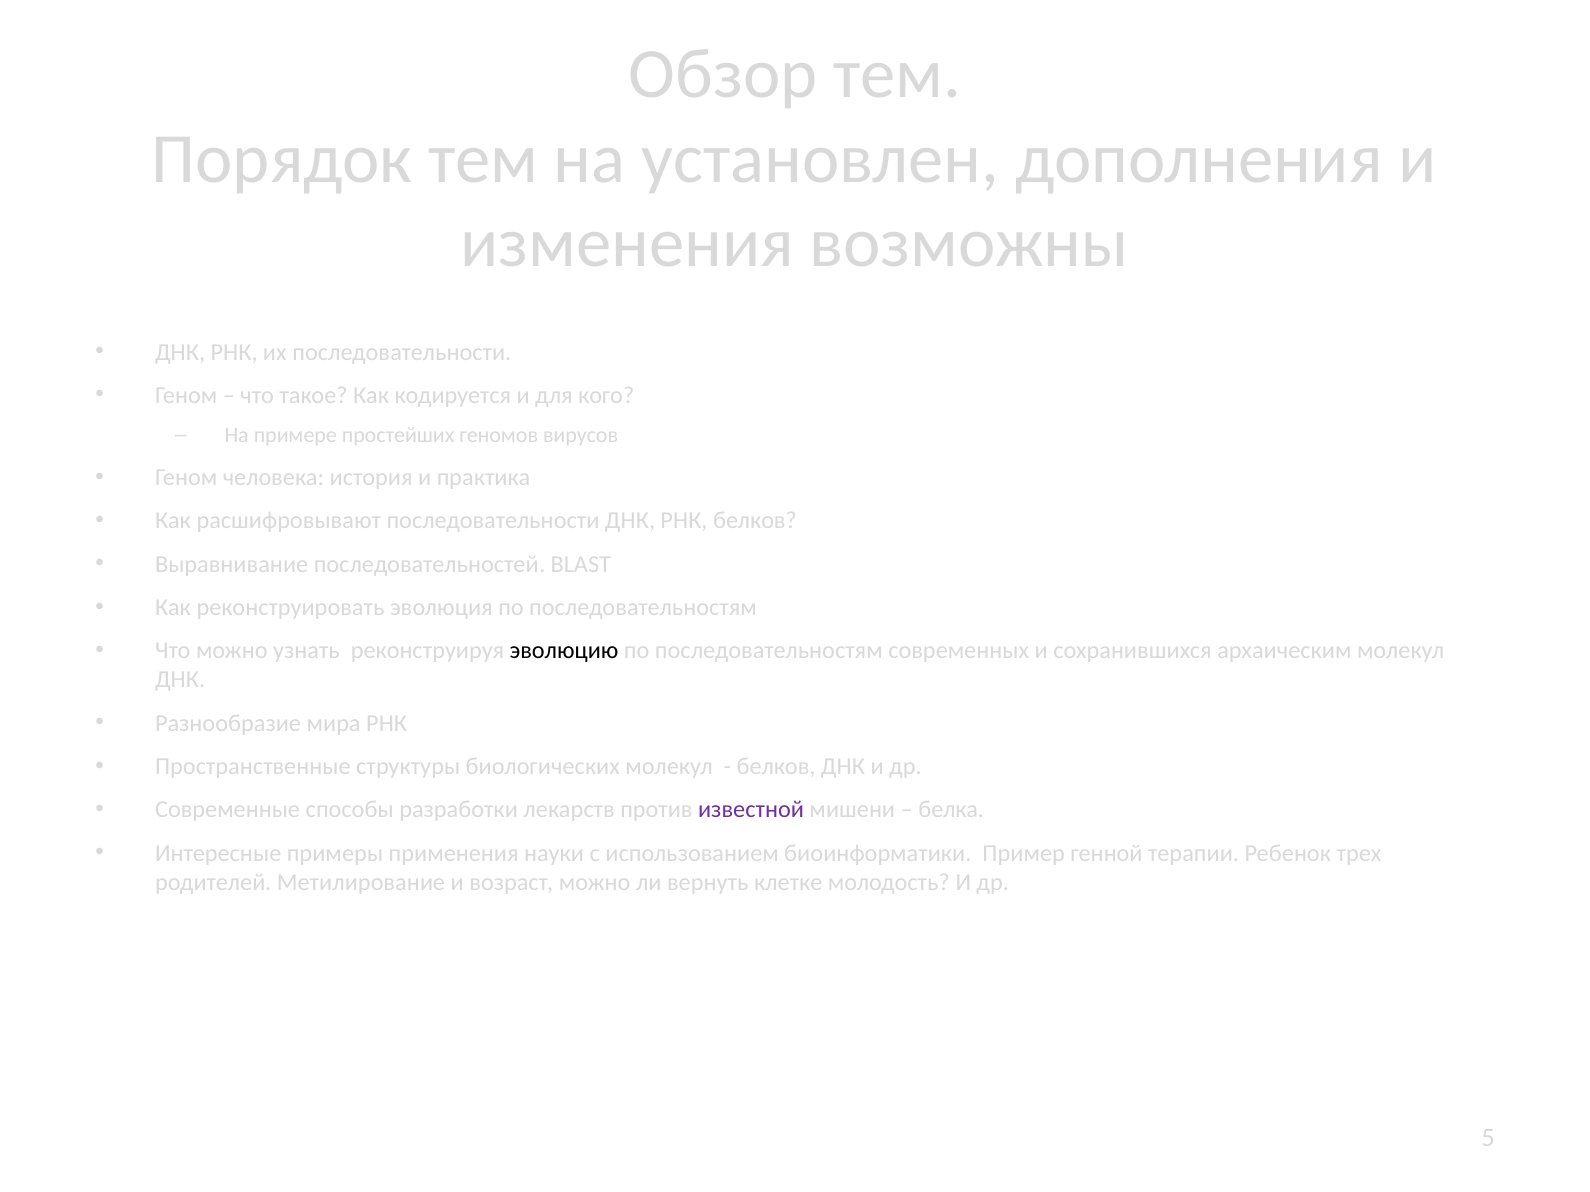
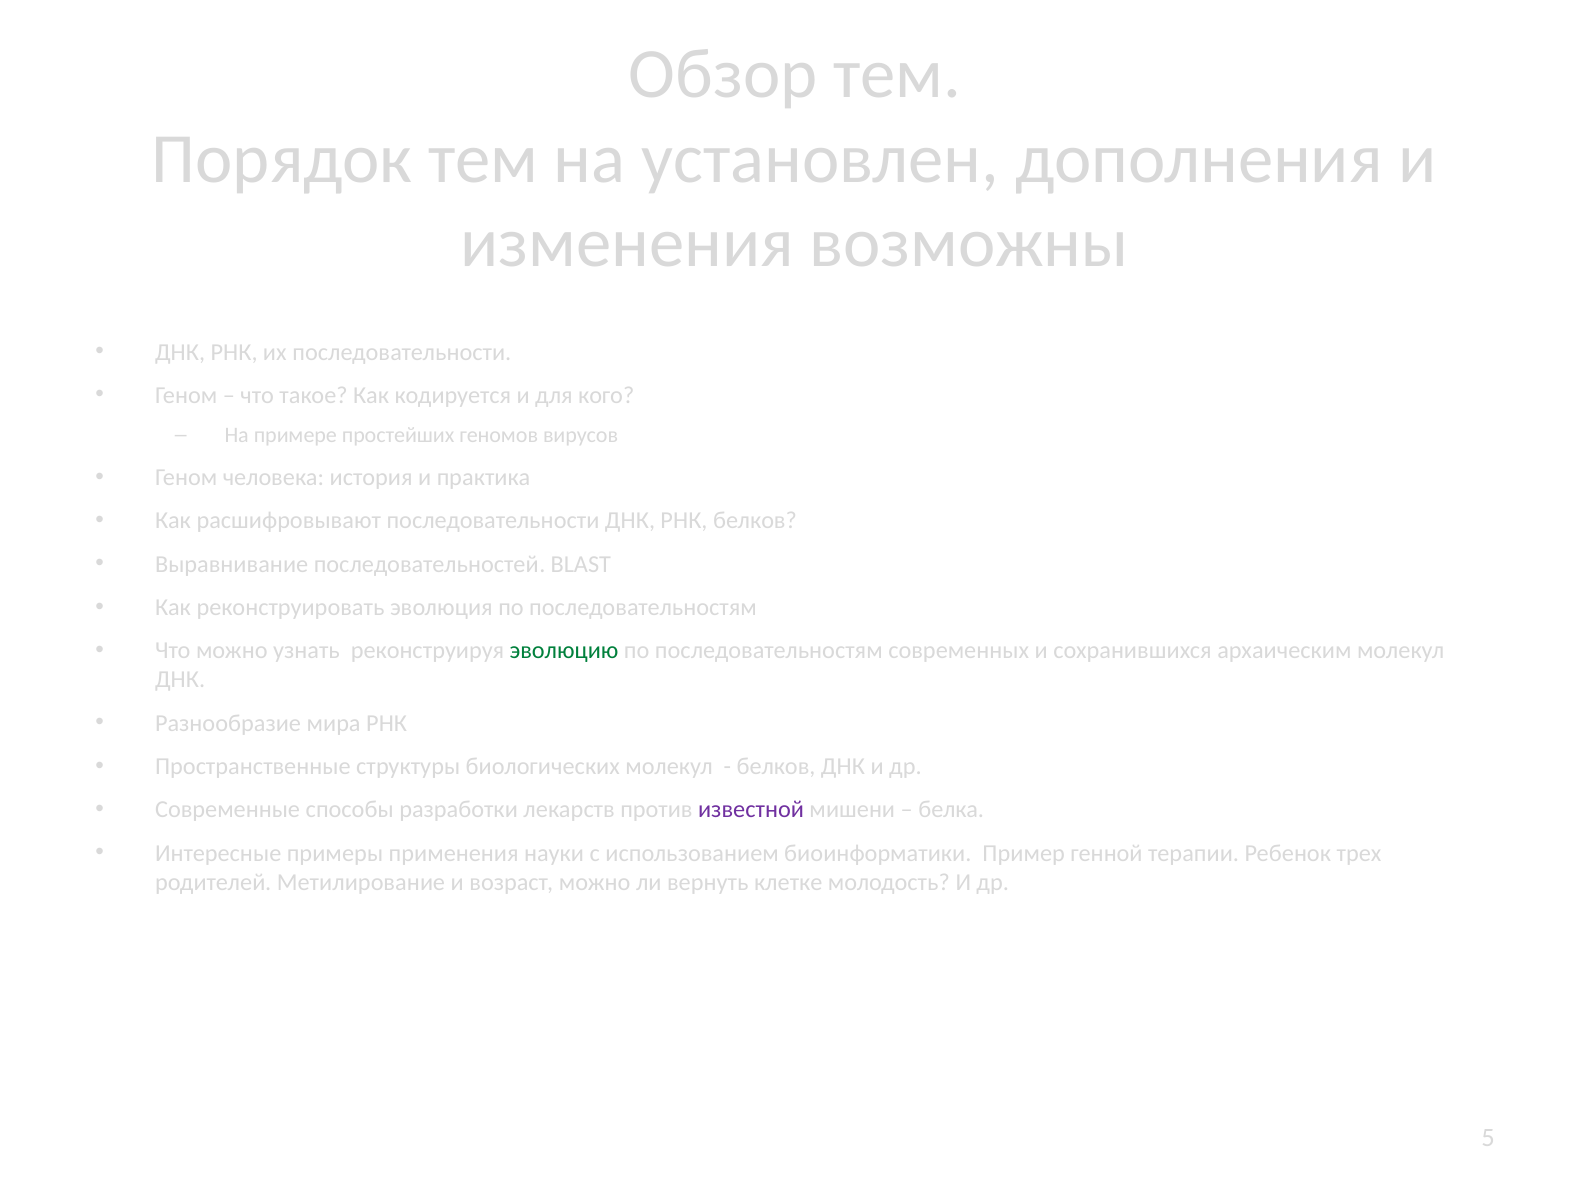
эволюцию colour: black -> green (564, 651)
